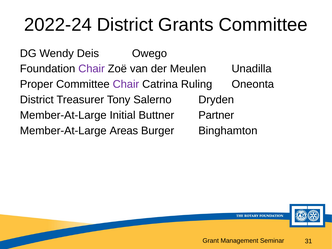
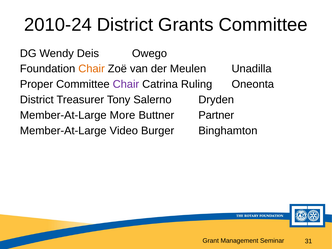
2022-24: 2022-24 -> 2010-24 (58, 25)
Chair colour: purple -> orange (92, 69)
Initial: Initial -> More (123, 115)
Areas: Areas -> Video (124, 131)
